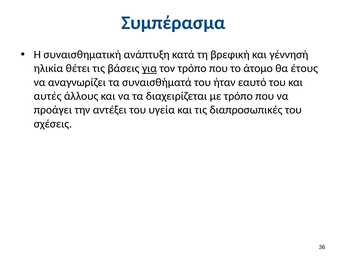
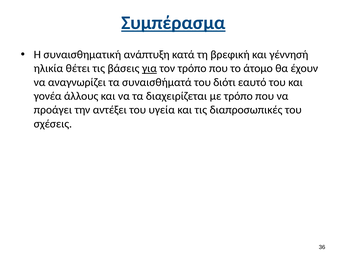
Συμπέρασμα underline: none -> present (173, 23)
έτους: έτους -> έχουν (304, 69)
ήταν: ήταν -> διότι (224, 82)
αυτές: αυτές -> γονέα (48, 96)
